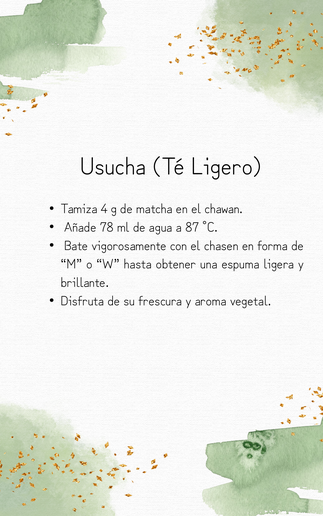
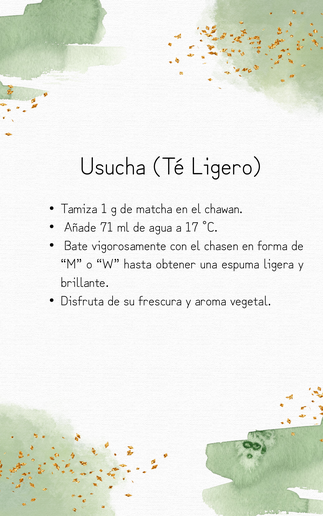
4: 4 -> 1 (104, 209)
78: 78 -> 71 (107, 227)
87: 87 -> 17 (192, 227)
